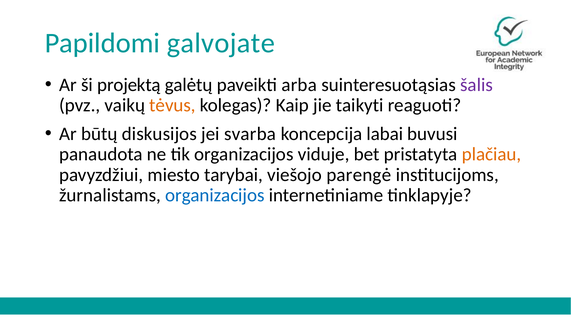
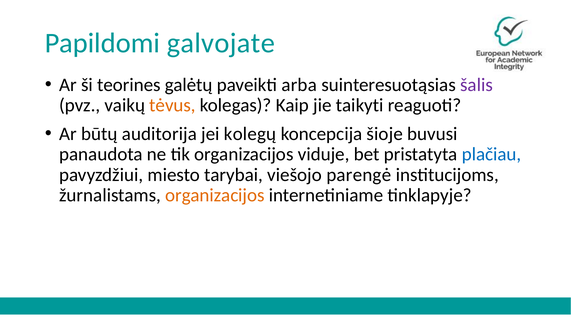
projektą: projektą -> teorines (129, 85)
diskusijos: diskusijos -> auditorija (159, 134)
svarba: svarba -> kolegų (250, 134)
labai: labai -> šioje (385, 134)
plačiau colour: orange -> blue (492, 154)
organizacijos colour: blue -> orange (215, 196)
